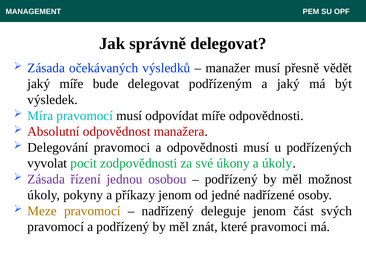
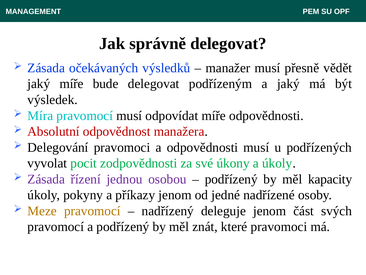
možnost: možnost -> kapacity (330, 179)
